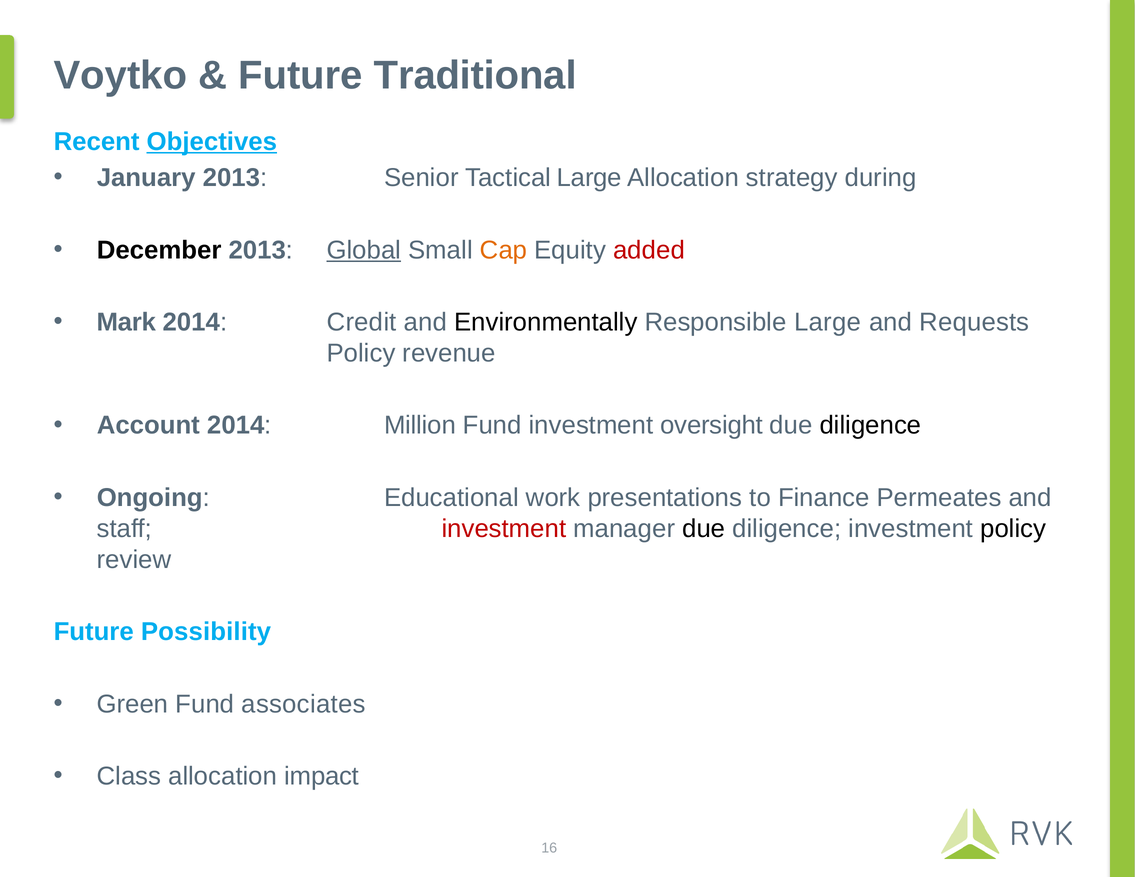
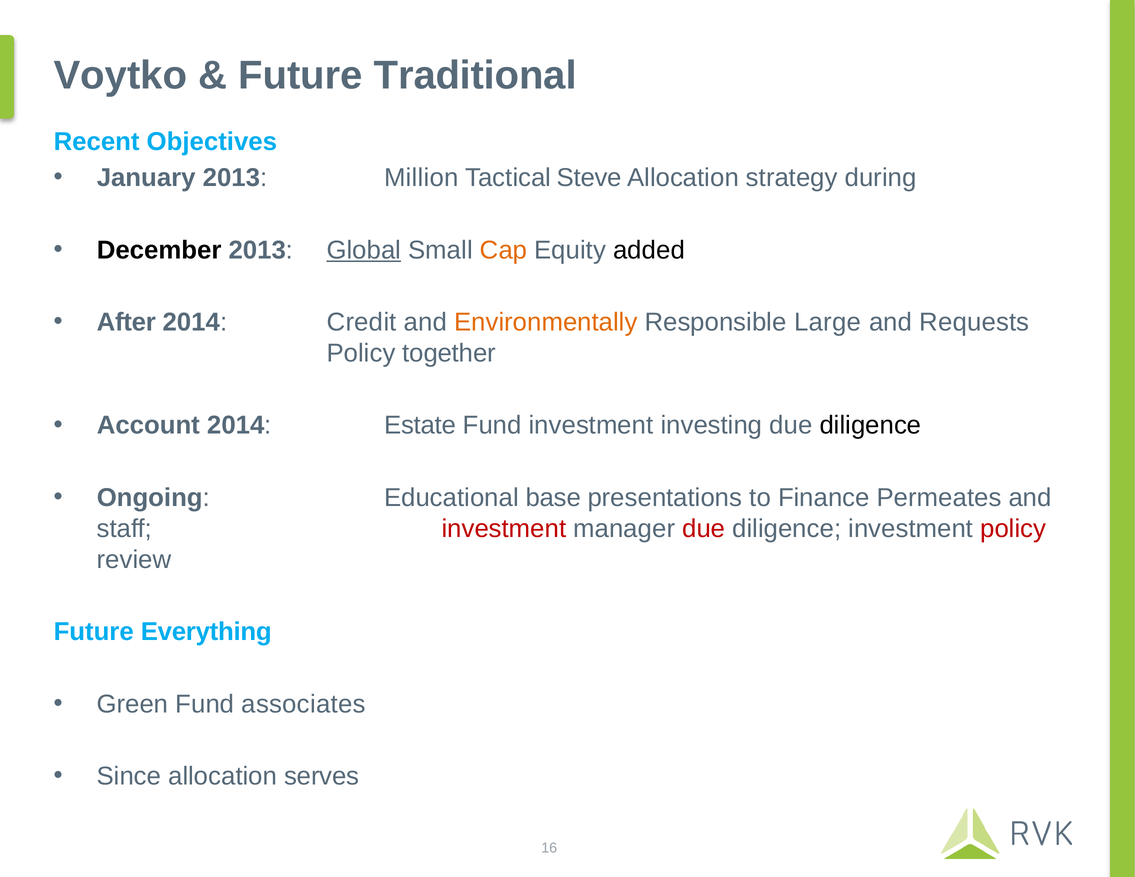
Objectives underline: present -> none (212, 142)
Senior: Senior -> Million (421, 178)
Tactical Large: Large -> Steve (589, 178)
added colour: red -> black (649, 250)
Mark: Mark -> After (126, 322)
Environmentally colour: black -> orange (546, 322)
revenue: revenue -> together (449, 353)
Million: Million -> Estate (420, 426)
oversight: oversight -> investing (711, 426)
work: work -> base (553, 498)
due colour: black -> red (704, 529)
policy colour: black -> red (1013, 529)
Possibility: Possibility -> Everything (206, 632)
Class: Class -> Since (129, 776)
impact: impact -> serves (322, 776)
